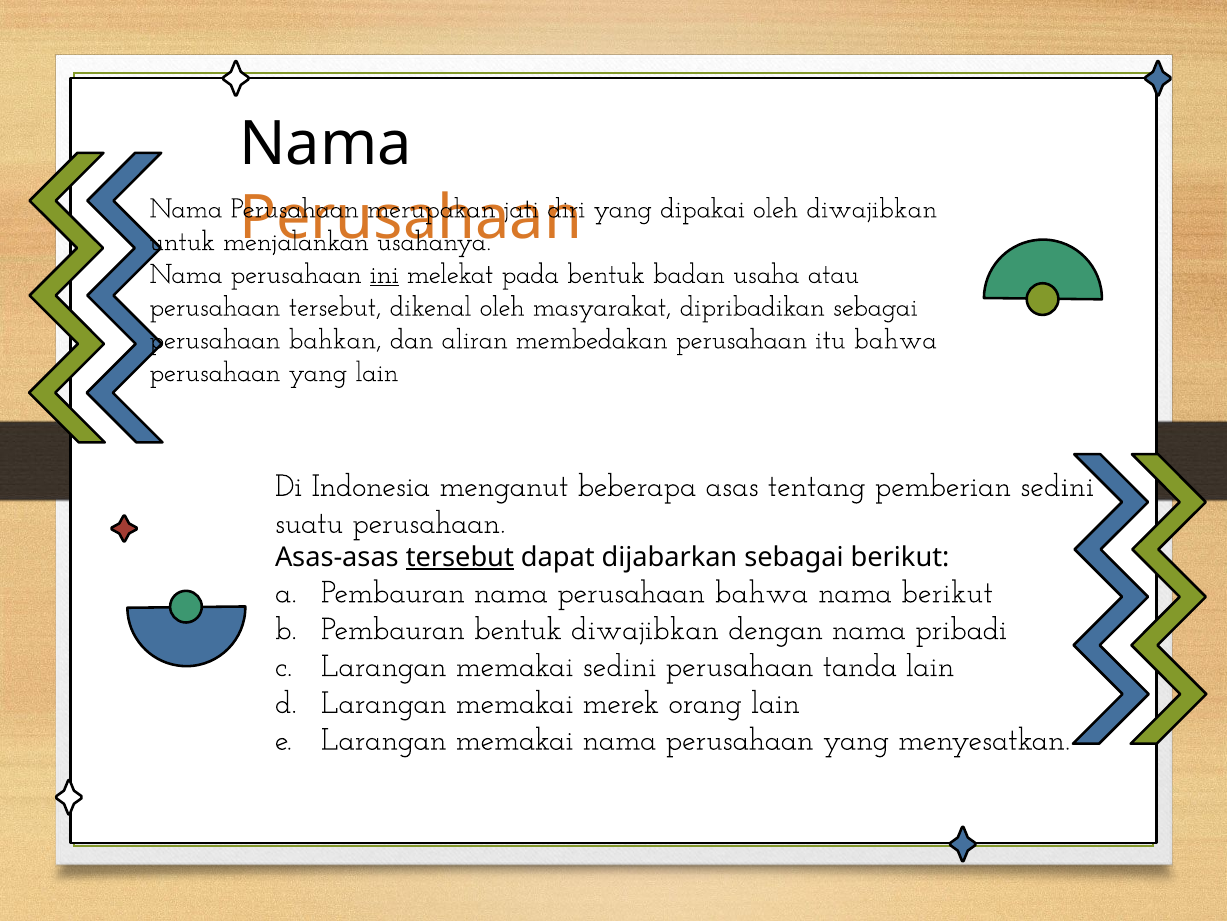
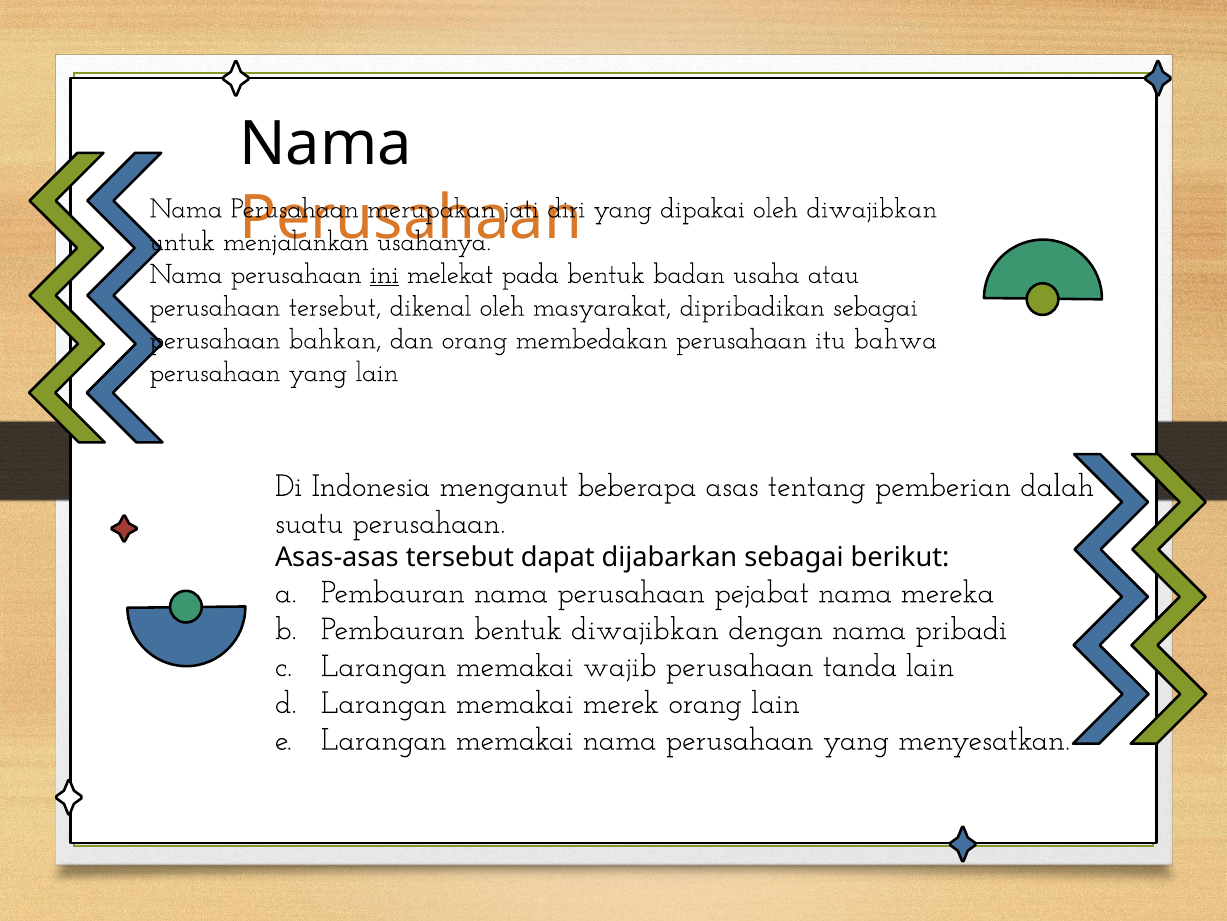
dan aliran: aliran -> orang (475, 339)
pemberian sedini: sedini -> dalah (1057, 485)
tersebut underline: present -> none (460, 557)
perusahaan bahwa: bahwa -> pejabat (762, 592)
nama berikut: berikut -> mereka (947, 592)
memakai sedini: sedini -> wajib (620, 665)
